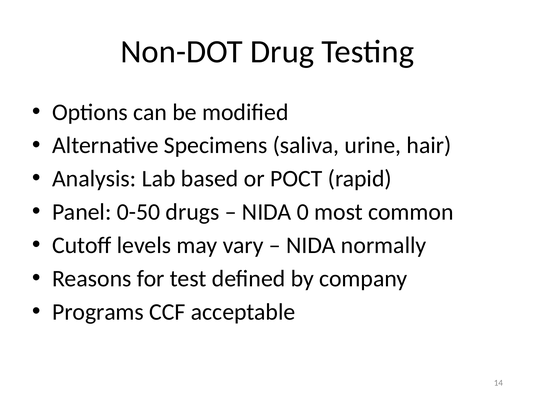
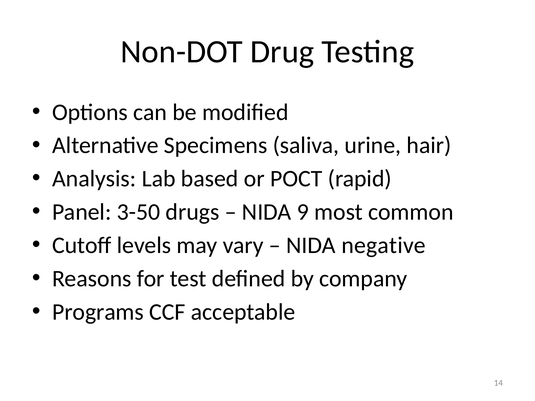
0-50: 0-50 -> 3-50 (139, 212)
0: 0 -> 9 (303, 212)
normally: normally -> negative (384, 245)
